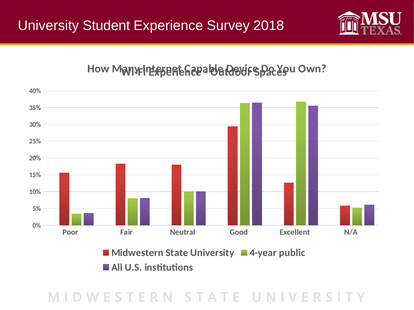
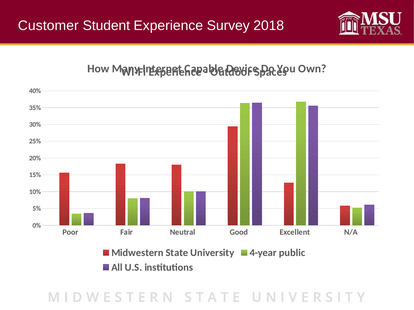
University: University -> Customer (48, 26)
